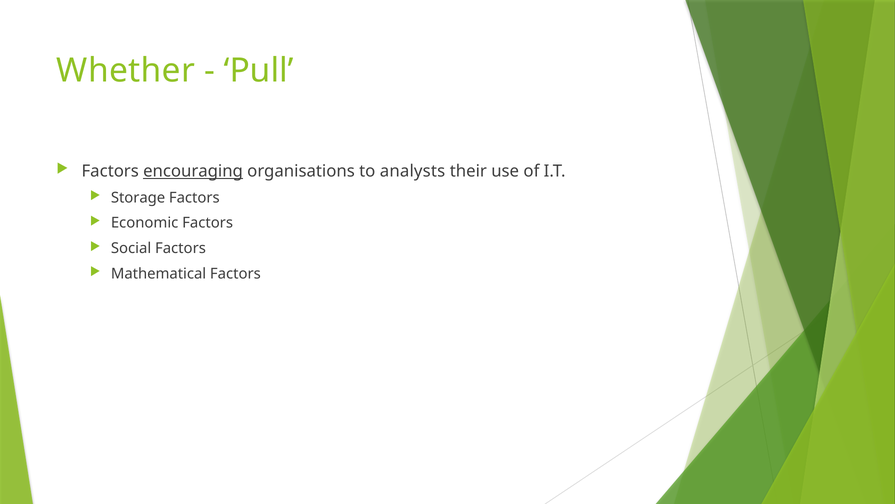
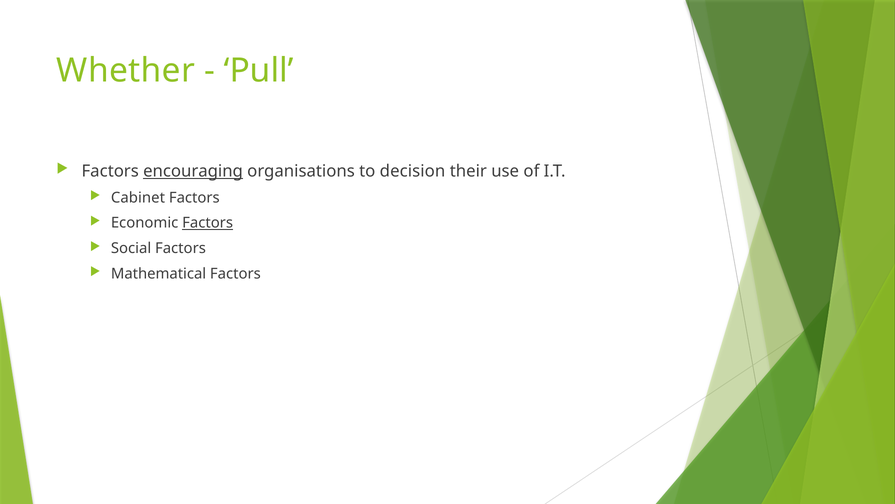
analysts: analysts -> decision (413, 171)
Storage: Storage -> Cabinet (138, 197)
Factors underline: none -> present (208, 223)
